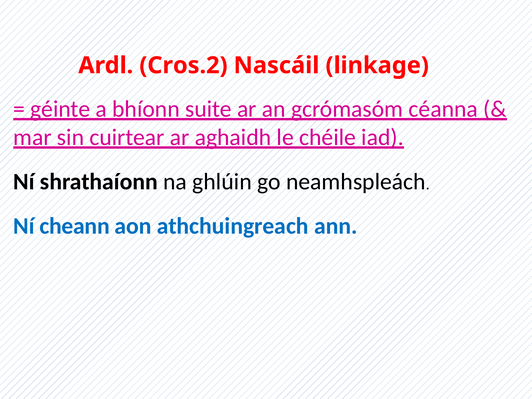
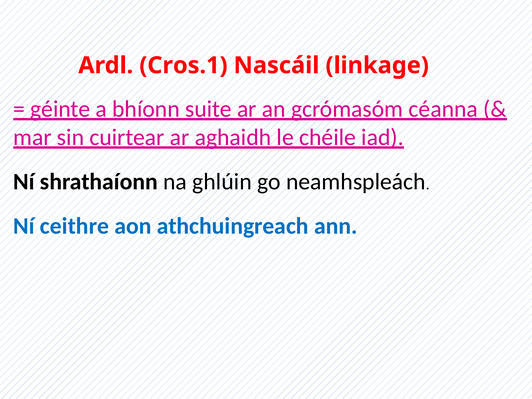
Cros.2: Cros.2 -> Cros.1 (183, 65)
cheann: cheann -> ceithre (74, 226)
